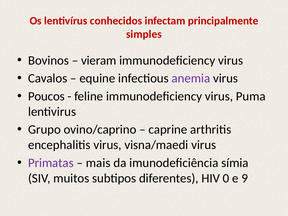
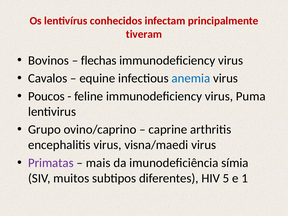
simples: simples -> tiveram (144, 34)
vieram: vieram -> flechas (99, 60)
anemia colour: purple -> blue (191, 78)
0: 0 -> 5 (226, 178)
9: 9 -> 1 (245, 178)
